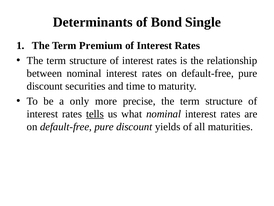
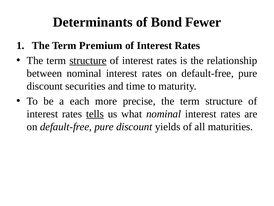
Single: Single -> Fewer (203, 22)
structure underline: none -> present (88, 60)
only: only -> each (80, 101)
